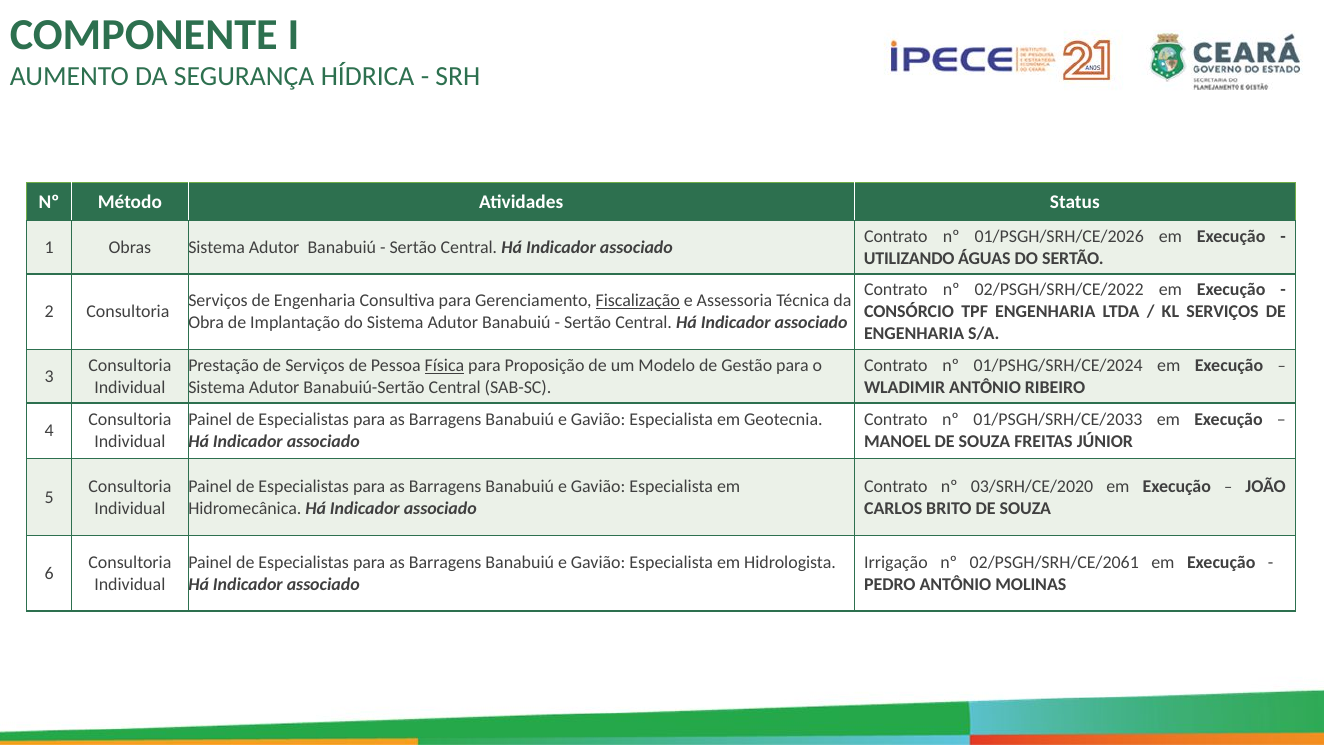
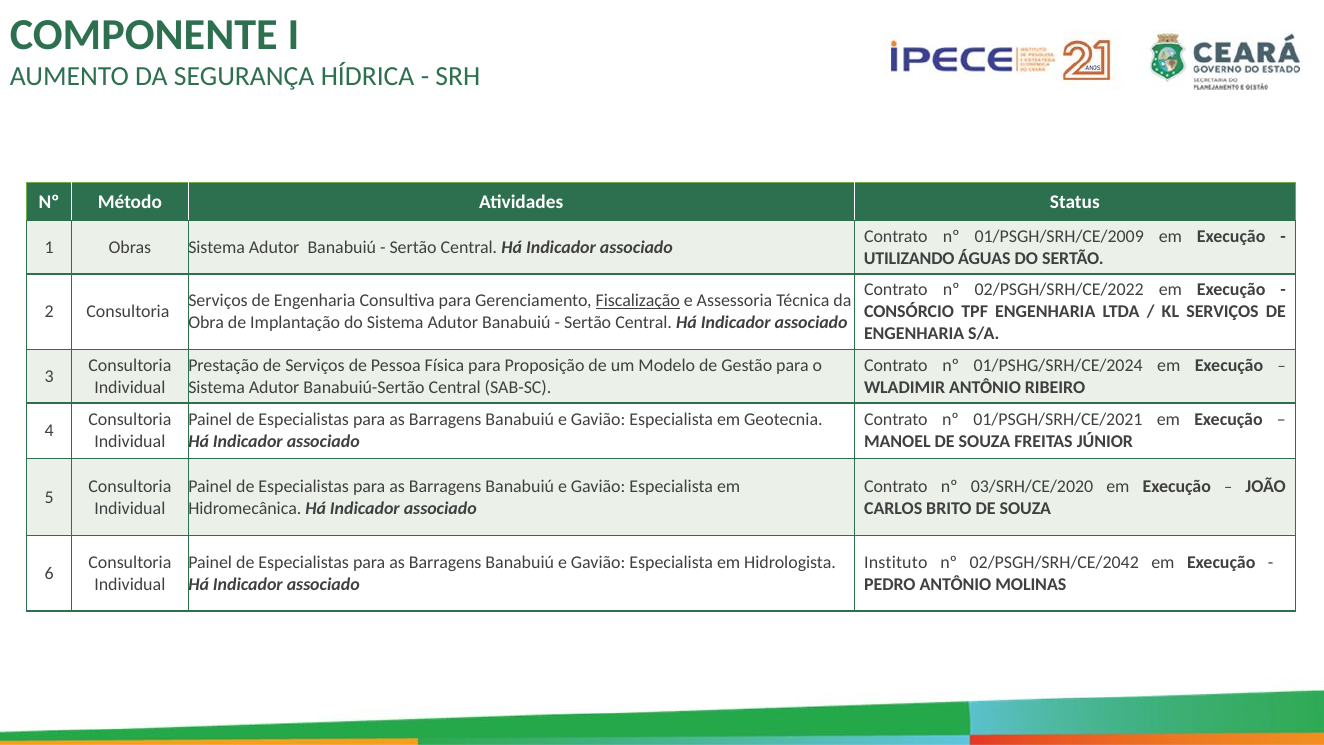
01/PSGH/SRH/CE/2026: 01/PSGH/SRH/CE/2026 -> 01/PSGH/SRH/CE/2009 (1059, 236)
Física underline: present -> none (444, 365)
01/PSGH/SRH/CE/2033: 01/PSGH/SRH/CE/2033 -> 01/PSGH/SRH/CE/2021 (1058, 420)
Irrigação: Irrigação -> Instituto (896, 563)
02/PSGH/SRH/CE/2061: 02/PSGH/SRH/CE/2061 -> 02/PSGH/SRH/CE/2042 (1054, 563)
